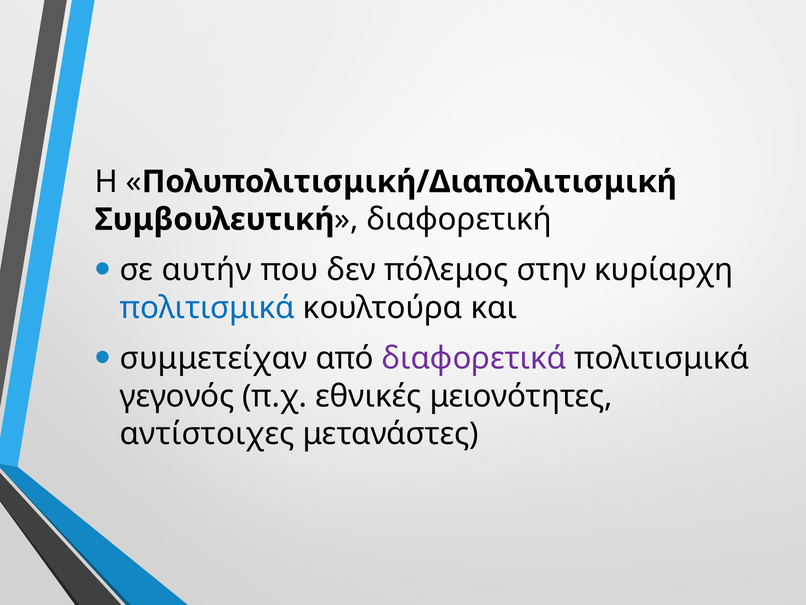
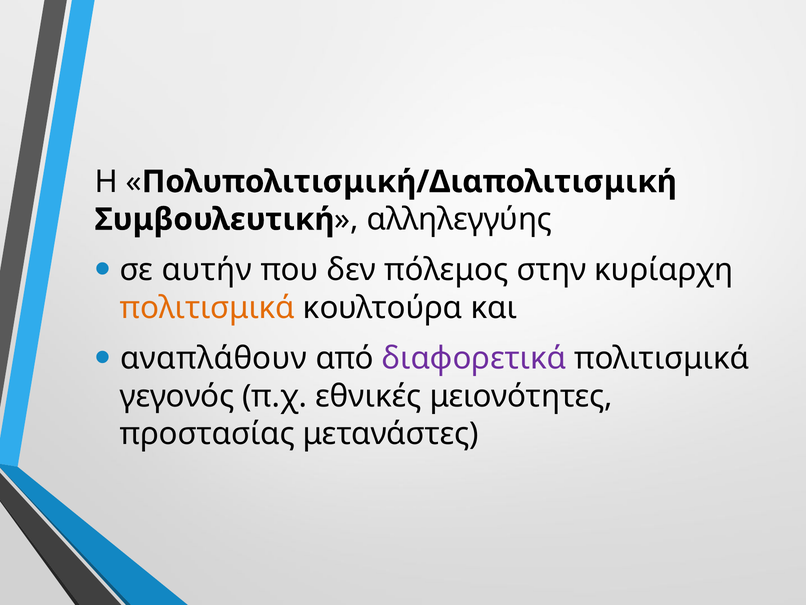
διαφορετική: διαφορετική -> αλληλεγγύης (459, 219)
πολιτισμικά colour: blue -> orange (207, 308)
συμμετείχαν: συμμετείχαν -> αναπλάθουν (214, 358)
αντίστοιχες: αντίστοιχες -> προστασίας (207, 433)
